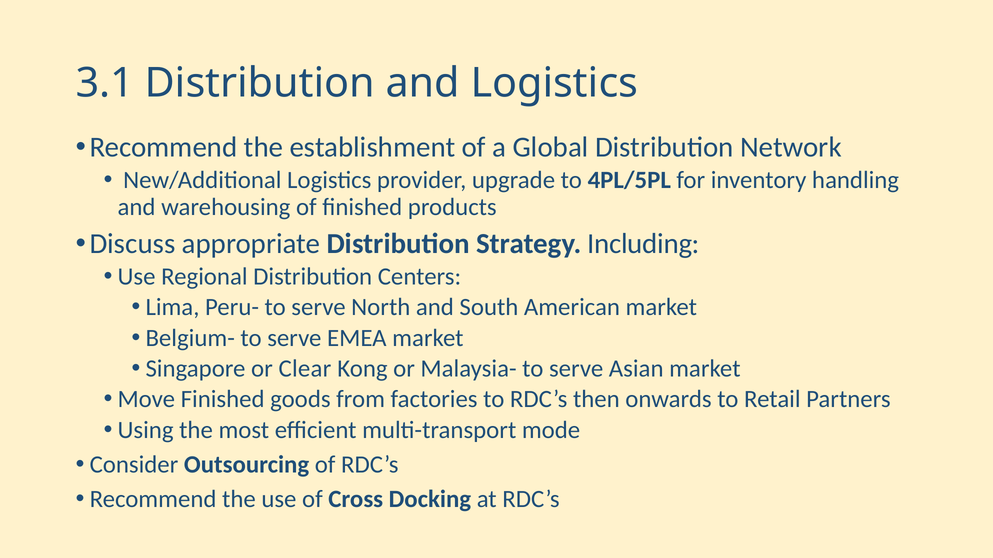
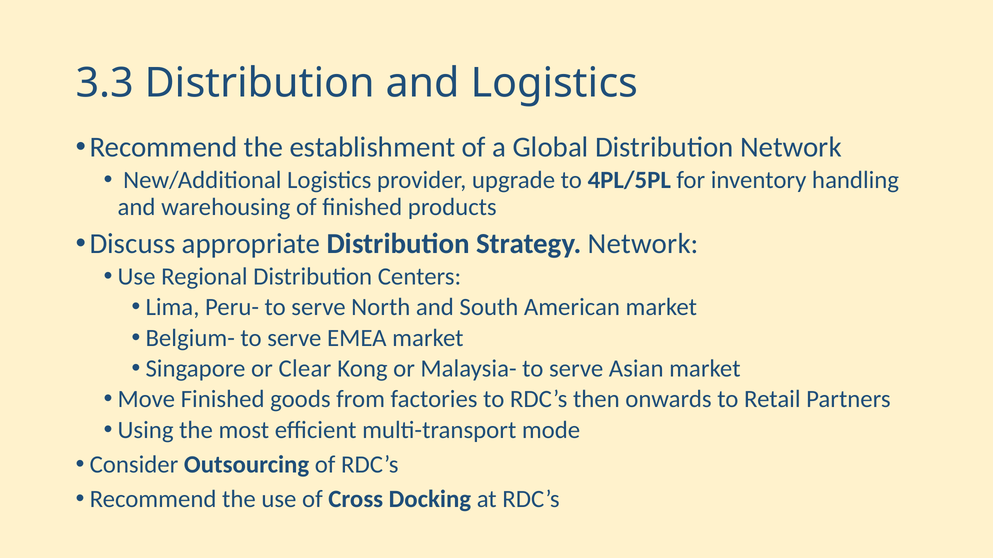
3.1: 3.1 -> 3.3 (105, 83)
Strategy Including: Including -> Network (643, 244)
